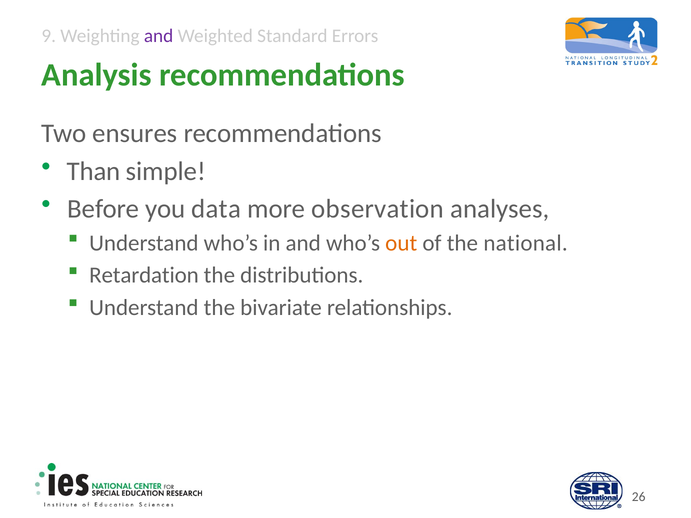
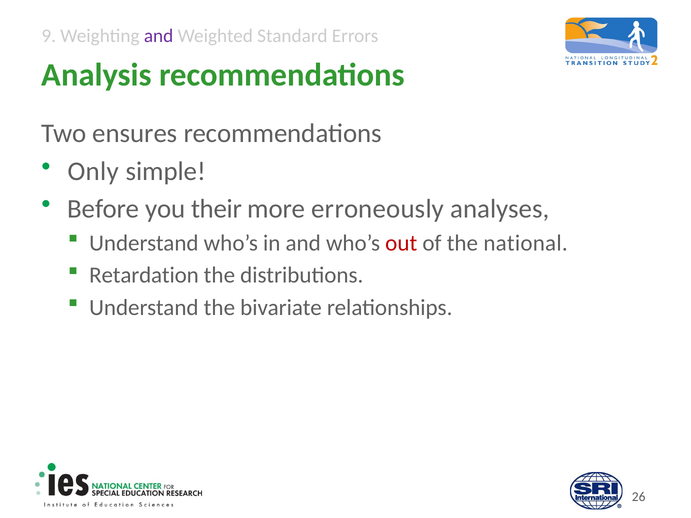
Than: Than -> Only (93, 171)
data: data -> their (216, 209)
observation: observation -> erroneously (378, 209)
out colour: orange -> red (401, 243)
